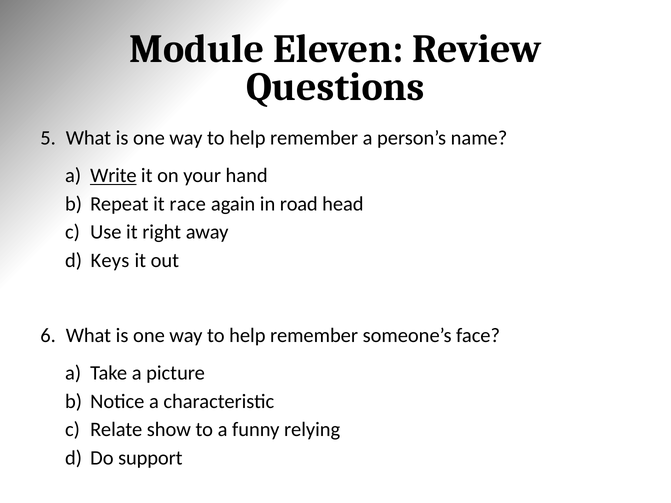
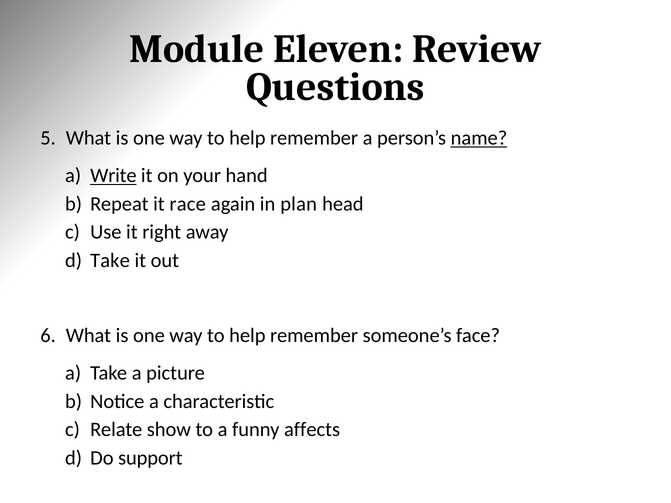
name underline: none -> present (479, 138)
road: road -> plan (299, 204)
Keys: Keys -> Take (110, 261)
relying: relying -> affects (312, 430)
